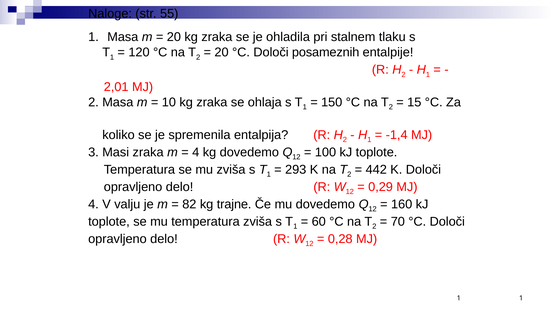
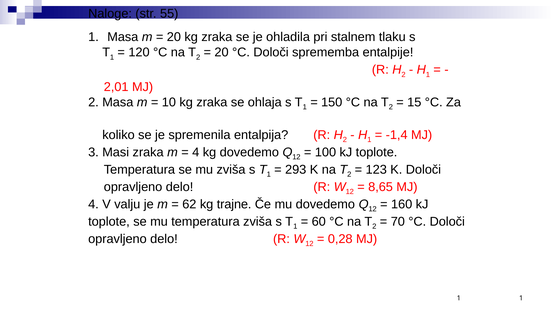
posameznih: posameznih -> sprememba (326, 52)
442: 442 -> 123 (376, 170)
0,29: 0,29 -> 8,65 (381, 187)
82: 82 -> 62 (189, 204)
